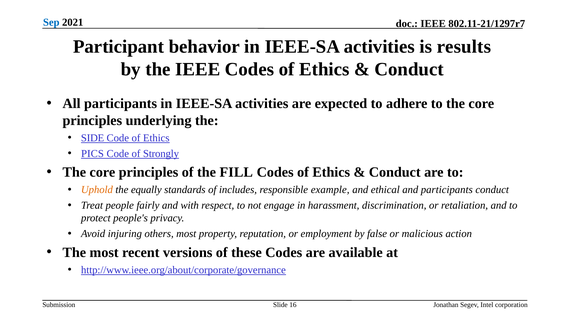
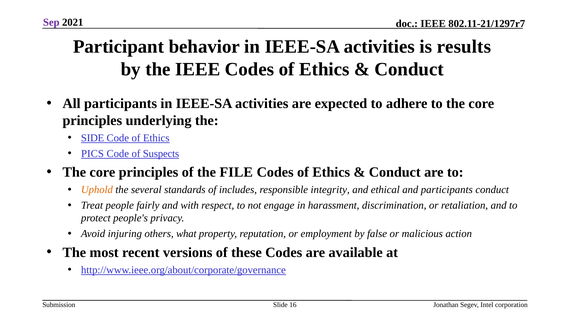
Sep colour: blue -> purple (51, 22)
Strongly: Strongly -> Suspects (161, 154)
FILL: FILL -> FILE (236, 172)
equally: equally -> several (146, 190)
example: example -> integrity (330, 190)
others most: most -> what (186, 234)
